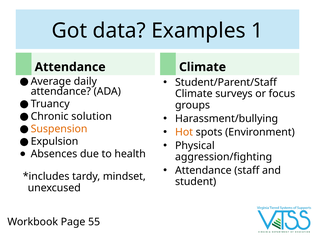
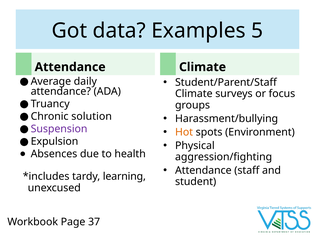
1: 1 -> 5 (257, 31)
Suspension colour: orange -> purple (59, 129)
mindset: mindset -> learning (124, 176)
55: 55 -> 37 (94, 221)
